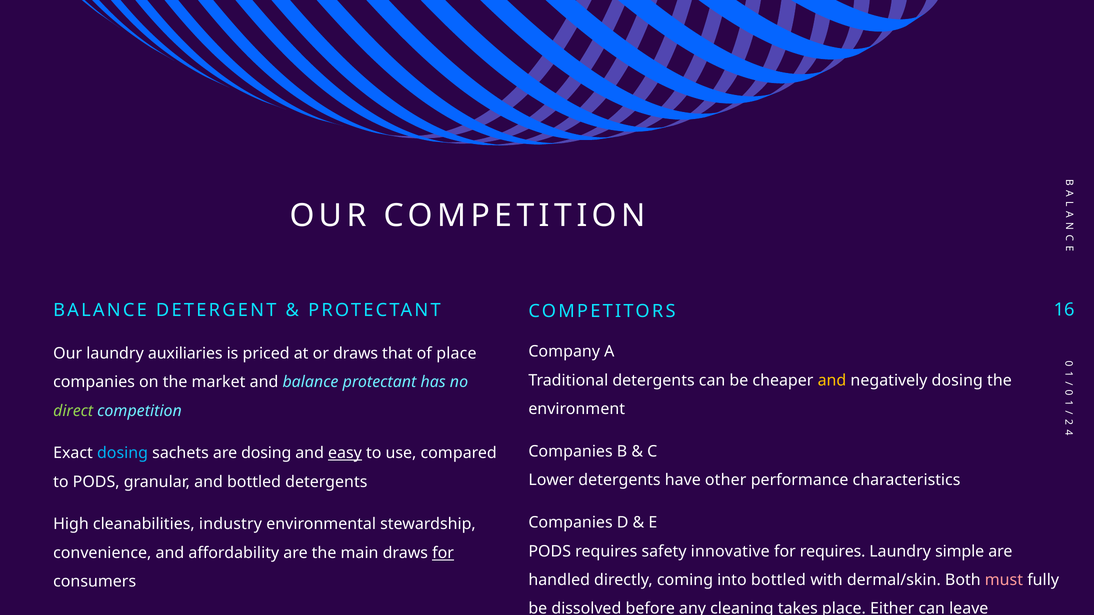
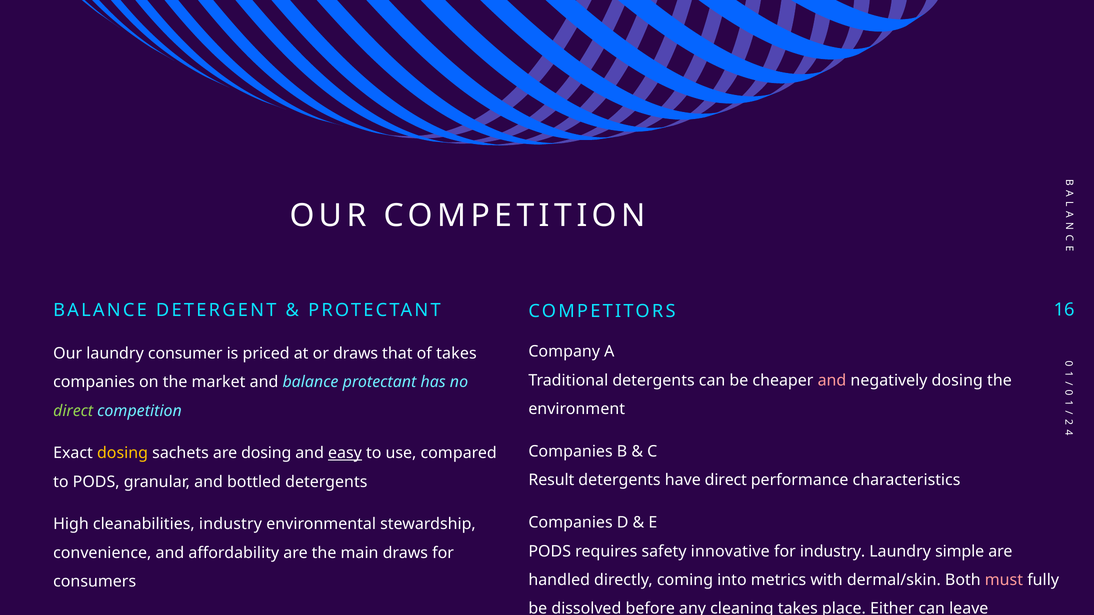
auxiliaries: auxiliaries -> consumer (185, 354)
of place: place -> takes (456, 354)
and colour: yellow -> pink (832, 381)
dosing colour: light blue -> yellow (123, 453)
Lower: Lower -> Result (551, 480)
have other: other -> direct (726, 480)
for requires: requires -> industry (833, 552)
for underline: present -> none (443, 553)
into bottled: bottled -> metrics (779, 580)
